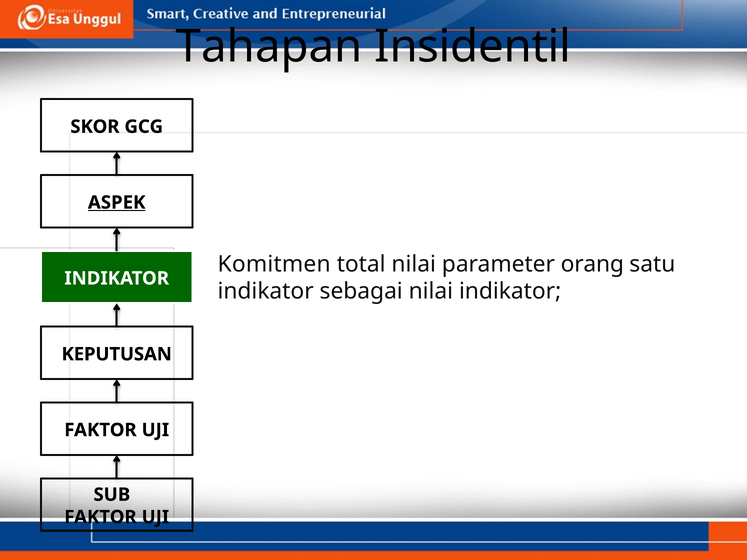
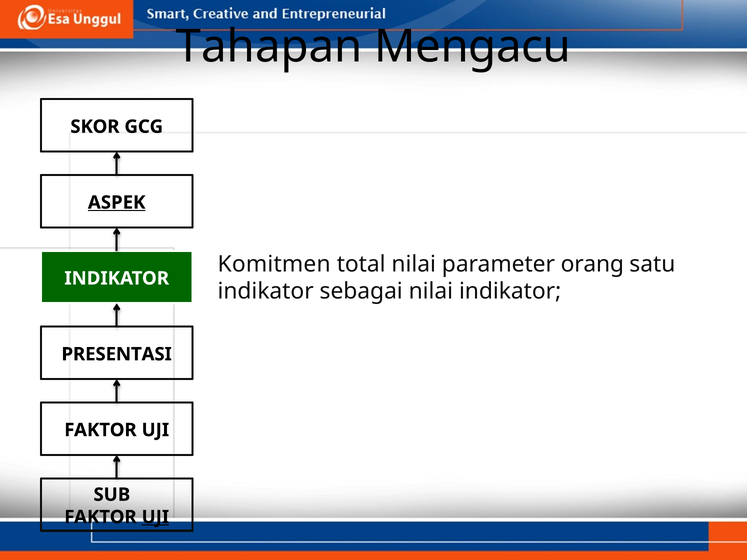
Insidentil: Insidentil -> Mengacu (473, 47)
KEPUTUSAN: KEPUTUSAN -> PRESENTASI (117, 354)
UJI underline: none -> present (155, 517)
